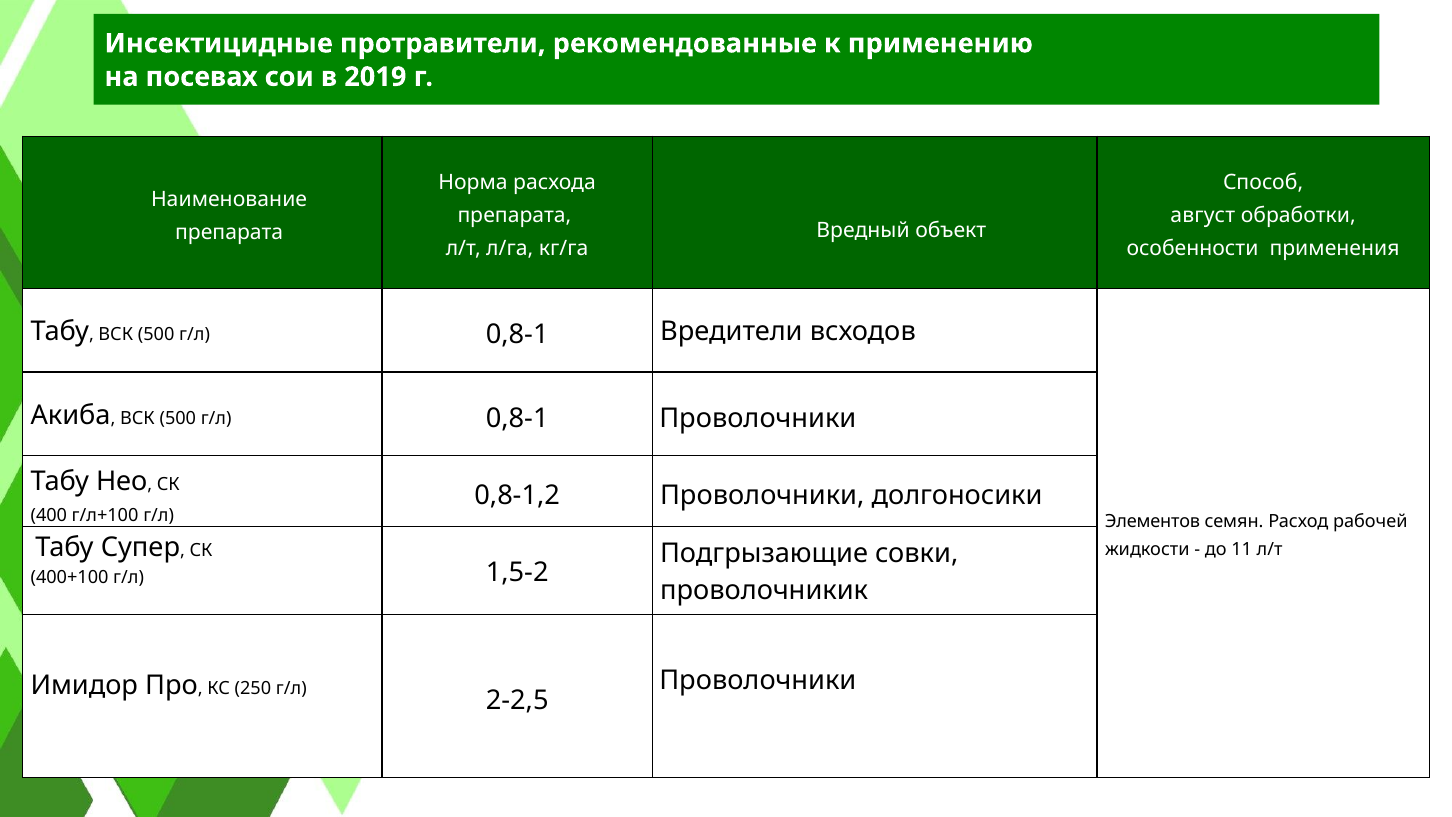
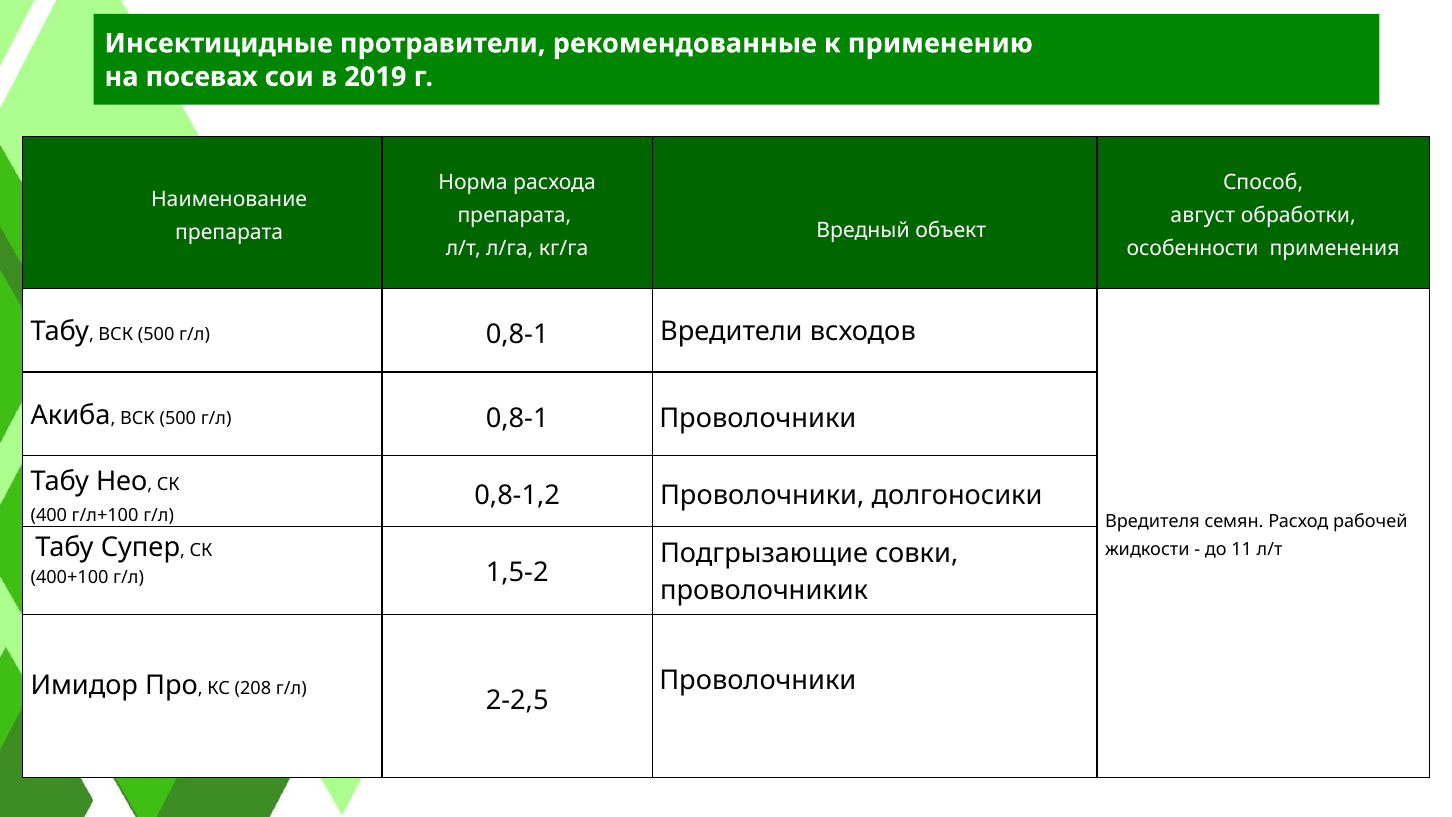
Элементов: Элементов -> Вредителя (1152, 521)
250: 250 -> 208 (253, 688)
